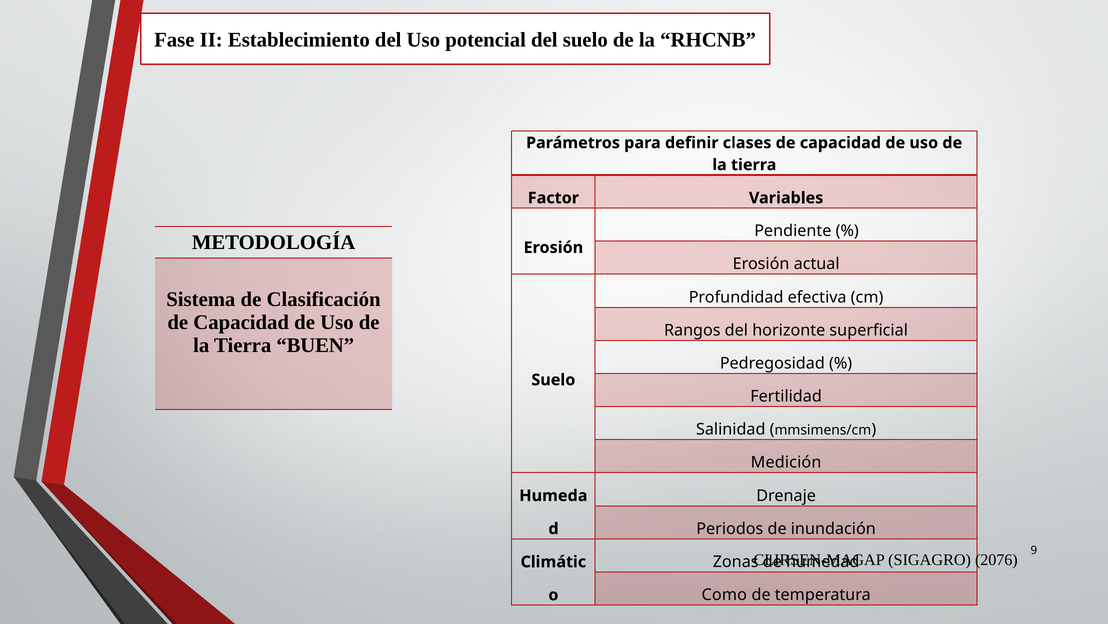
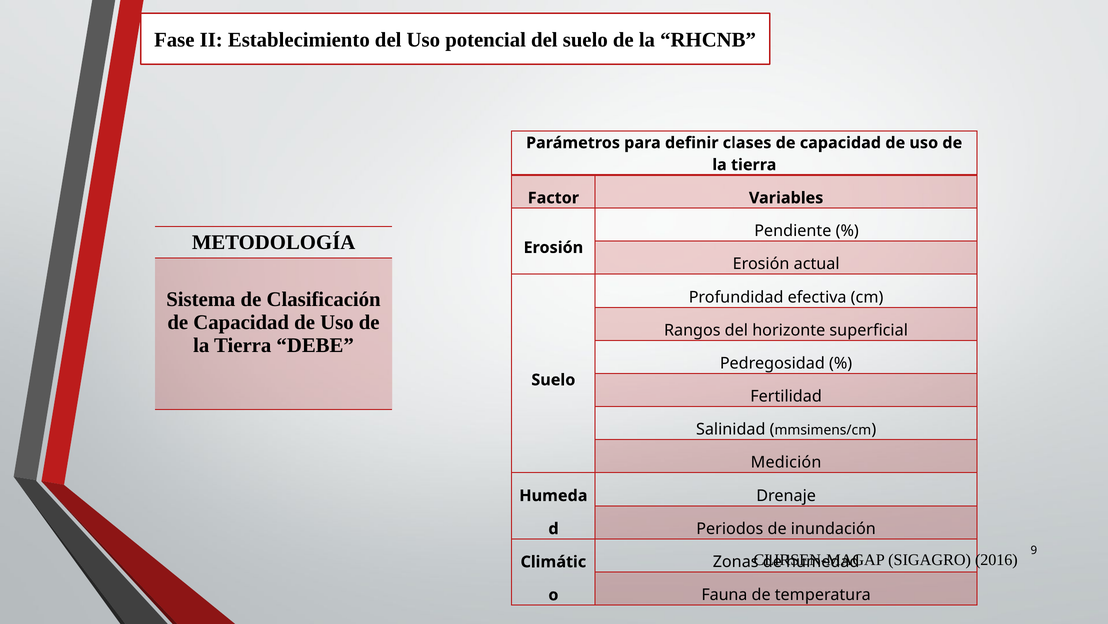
BUEN: BUEN -> DEBE (315, 345)
2076: 2076 -> 2016 (996, 559)
Como: Como -> Fauna (724, 594)
